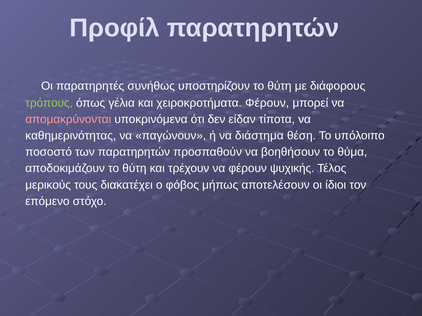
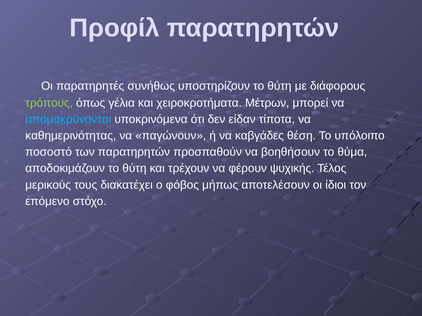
χειροκροτήματα Φέρουν: Φέρουν -> Μέτρων (267, 103)
απομακρύνονται colour: pink -> light blue (68, 119)
διάστημα: διάστημα -> καβγάδες (259, 136)
